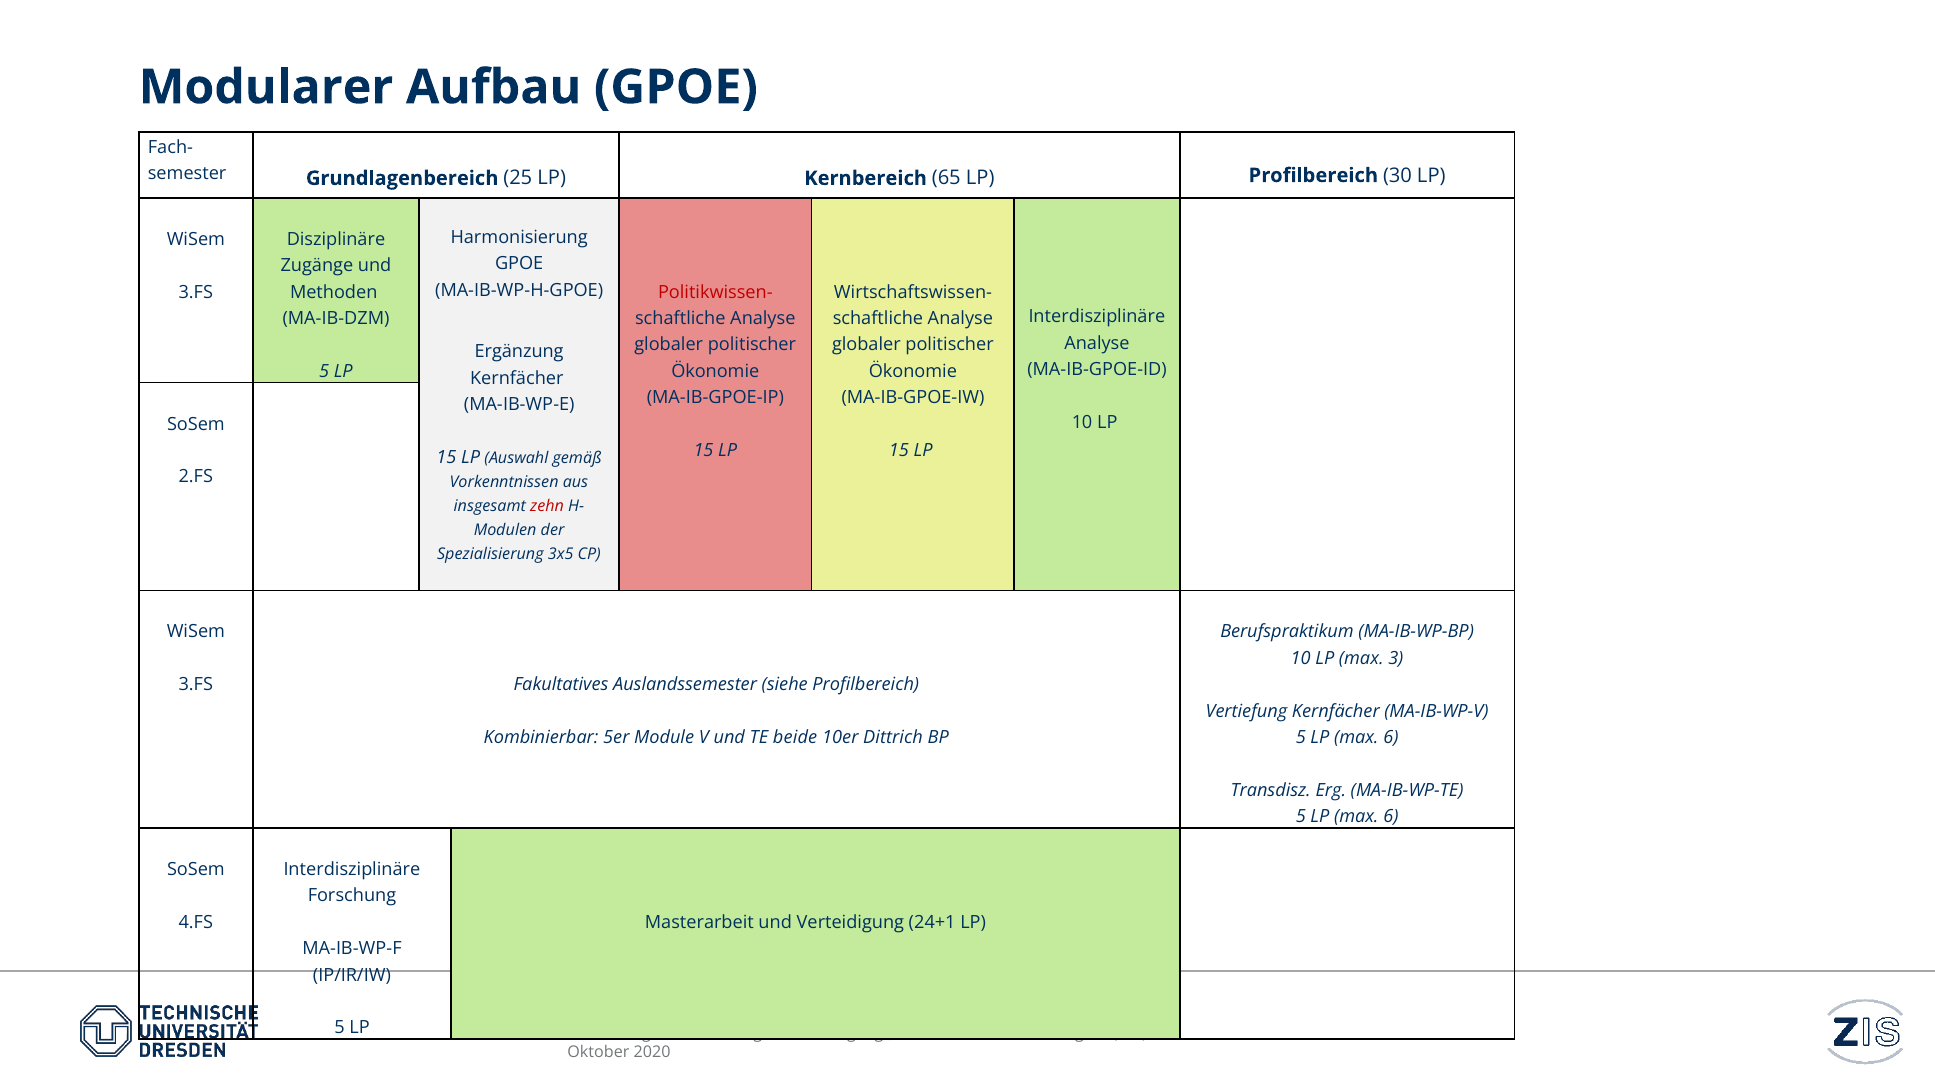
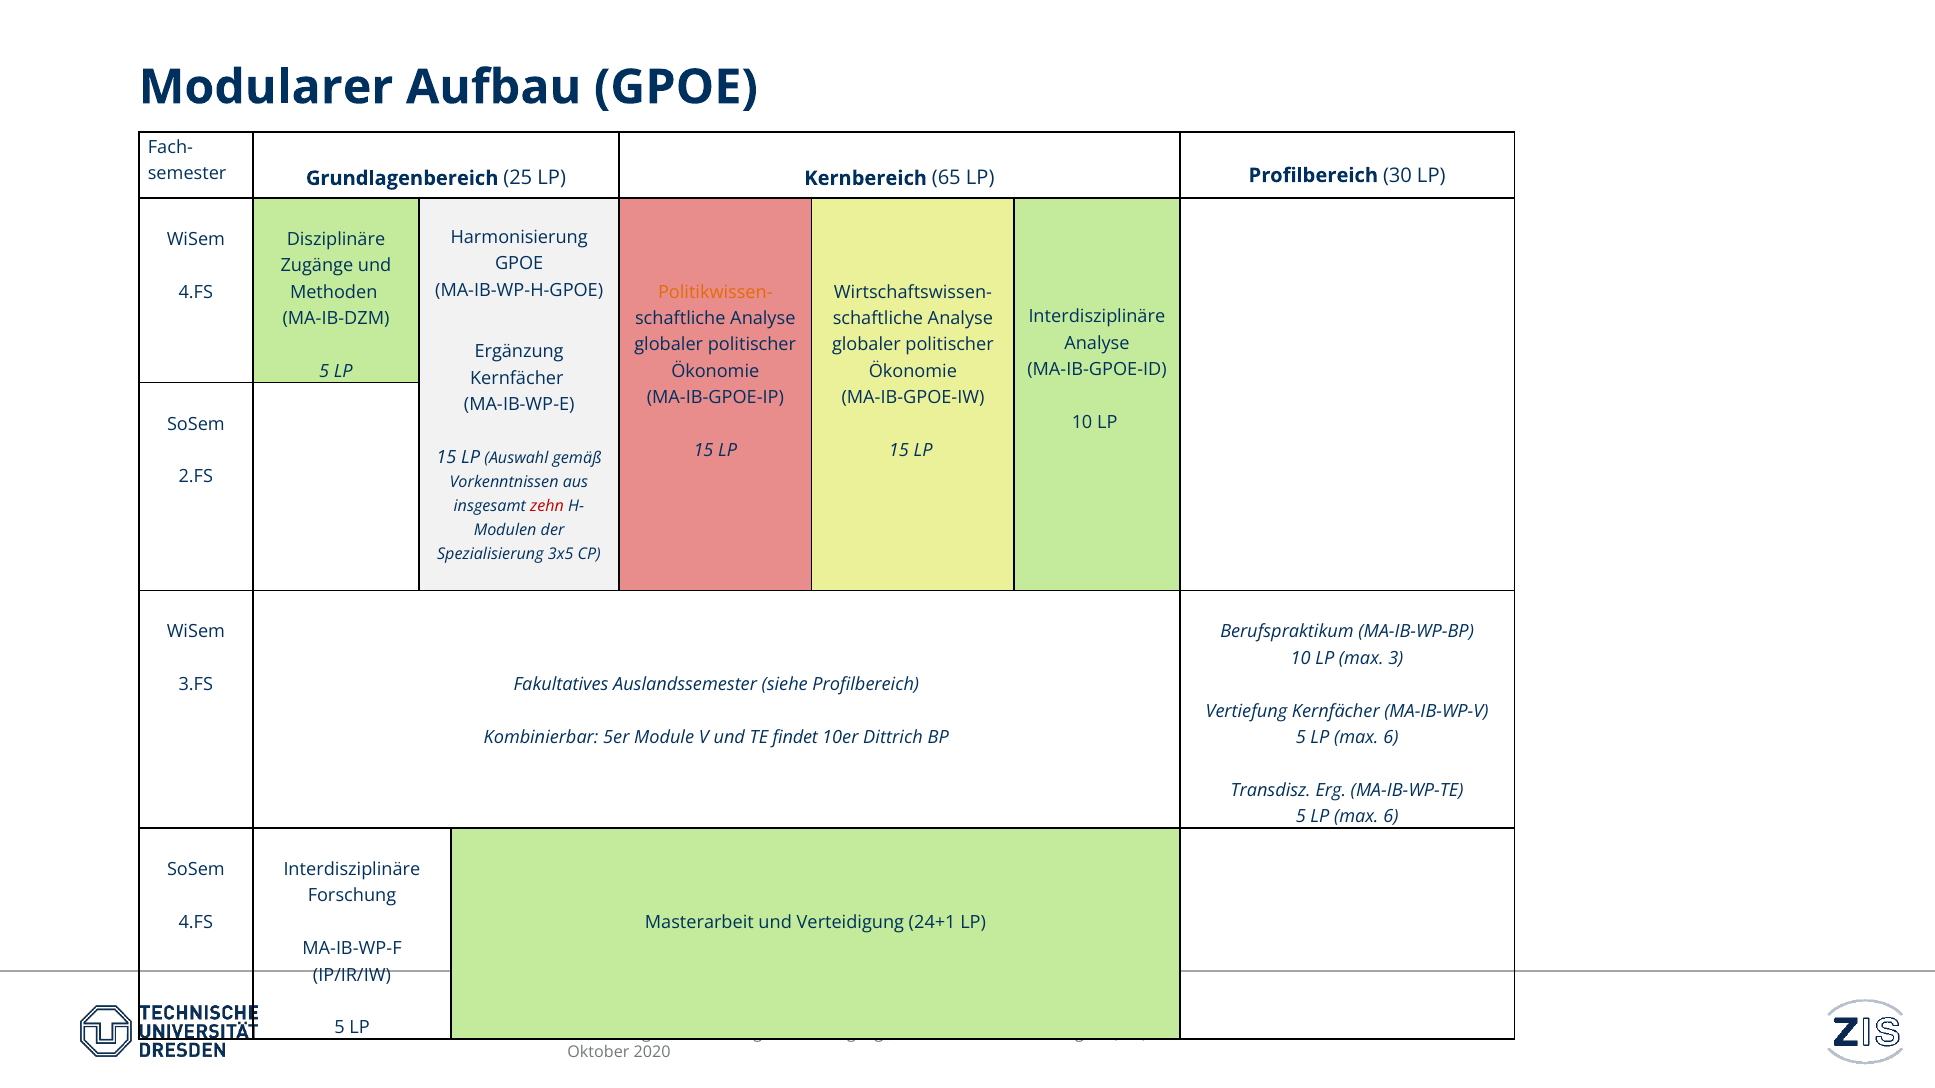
3.FS: 3.FS -> 4.FS (196, 292)
Politikwissen- colour: red -> orange (715, 292)
beide: beide -> findet (795, 738)
